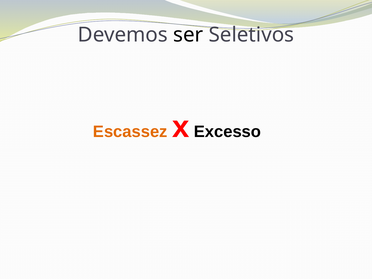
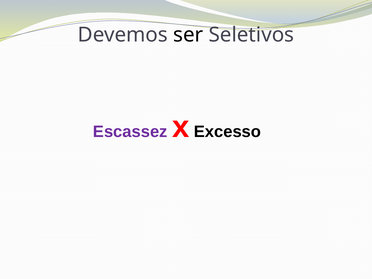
Escassez colour: orange -> purple (130, 132)
